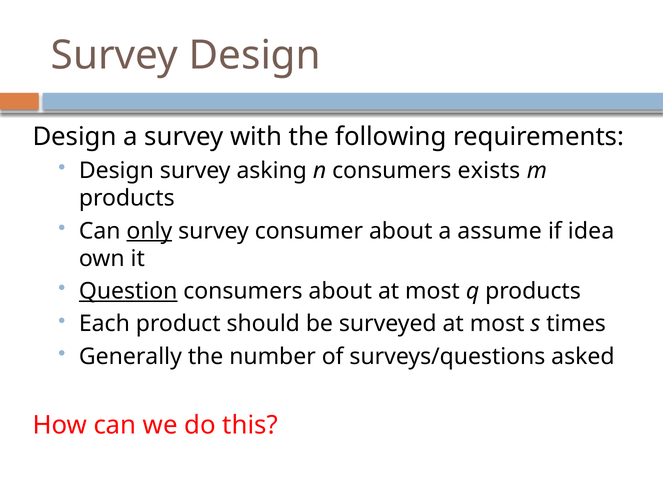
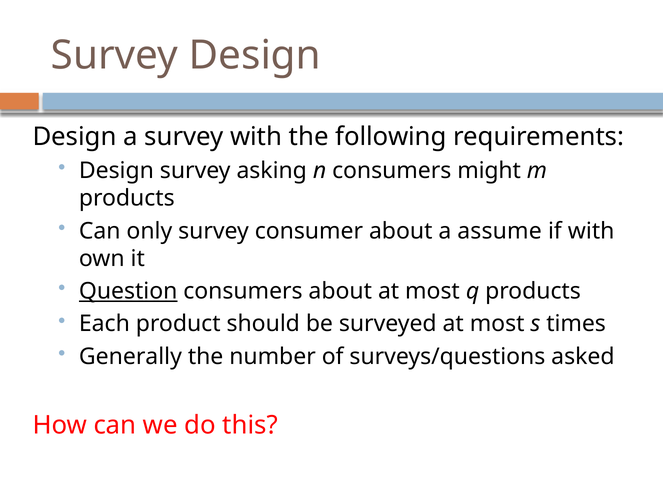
exists: exists -> might (489, 171)
only underline: present -> none (149, 231)
if idea: idea -> with (591, 231)
